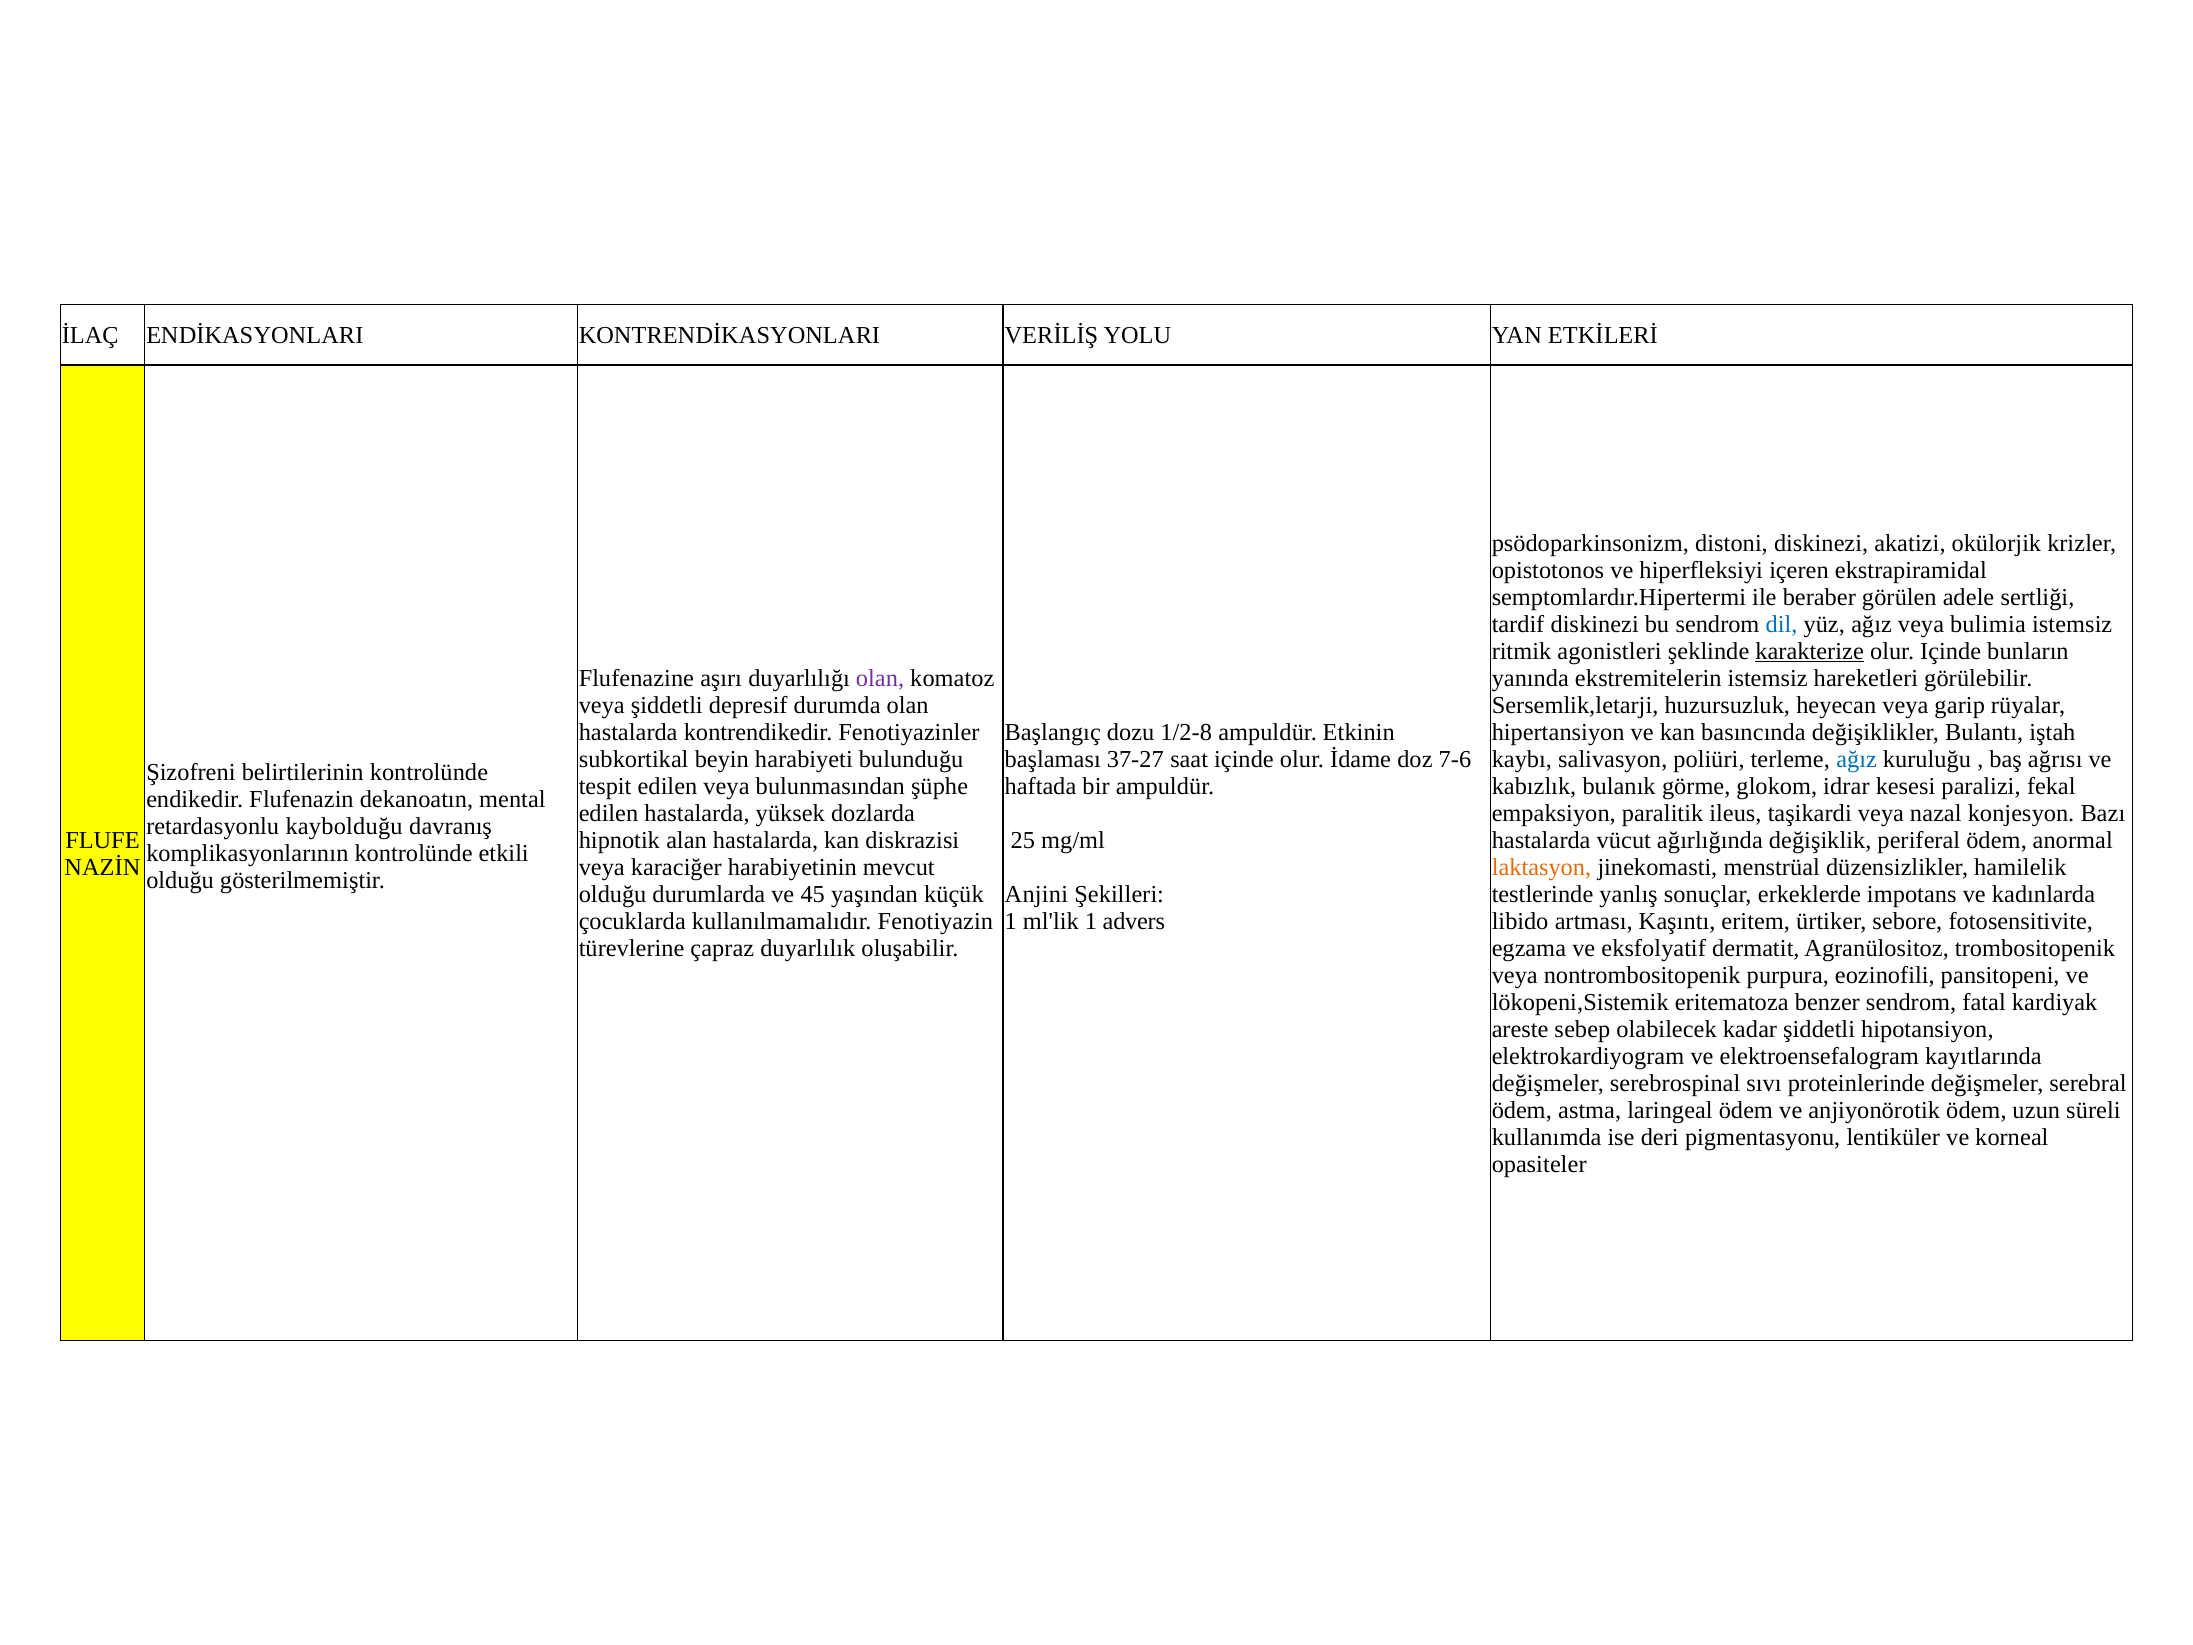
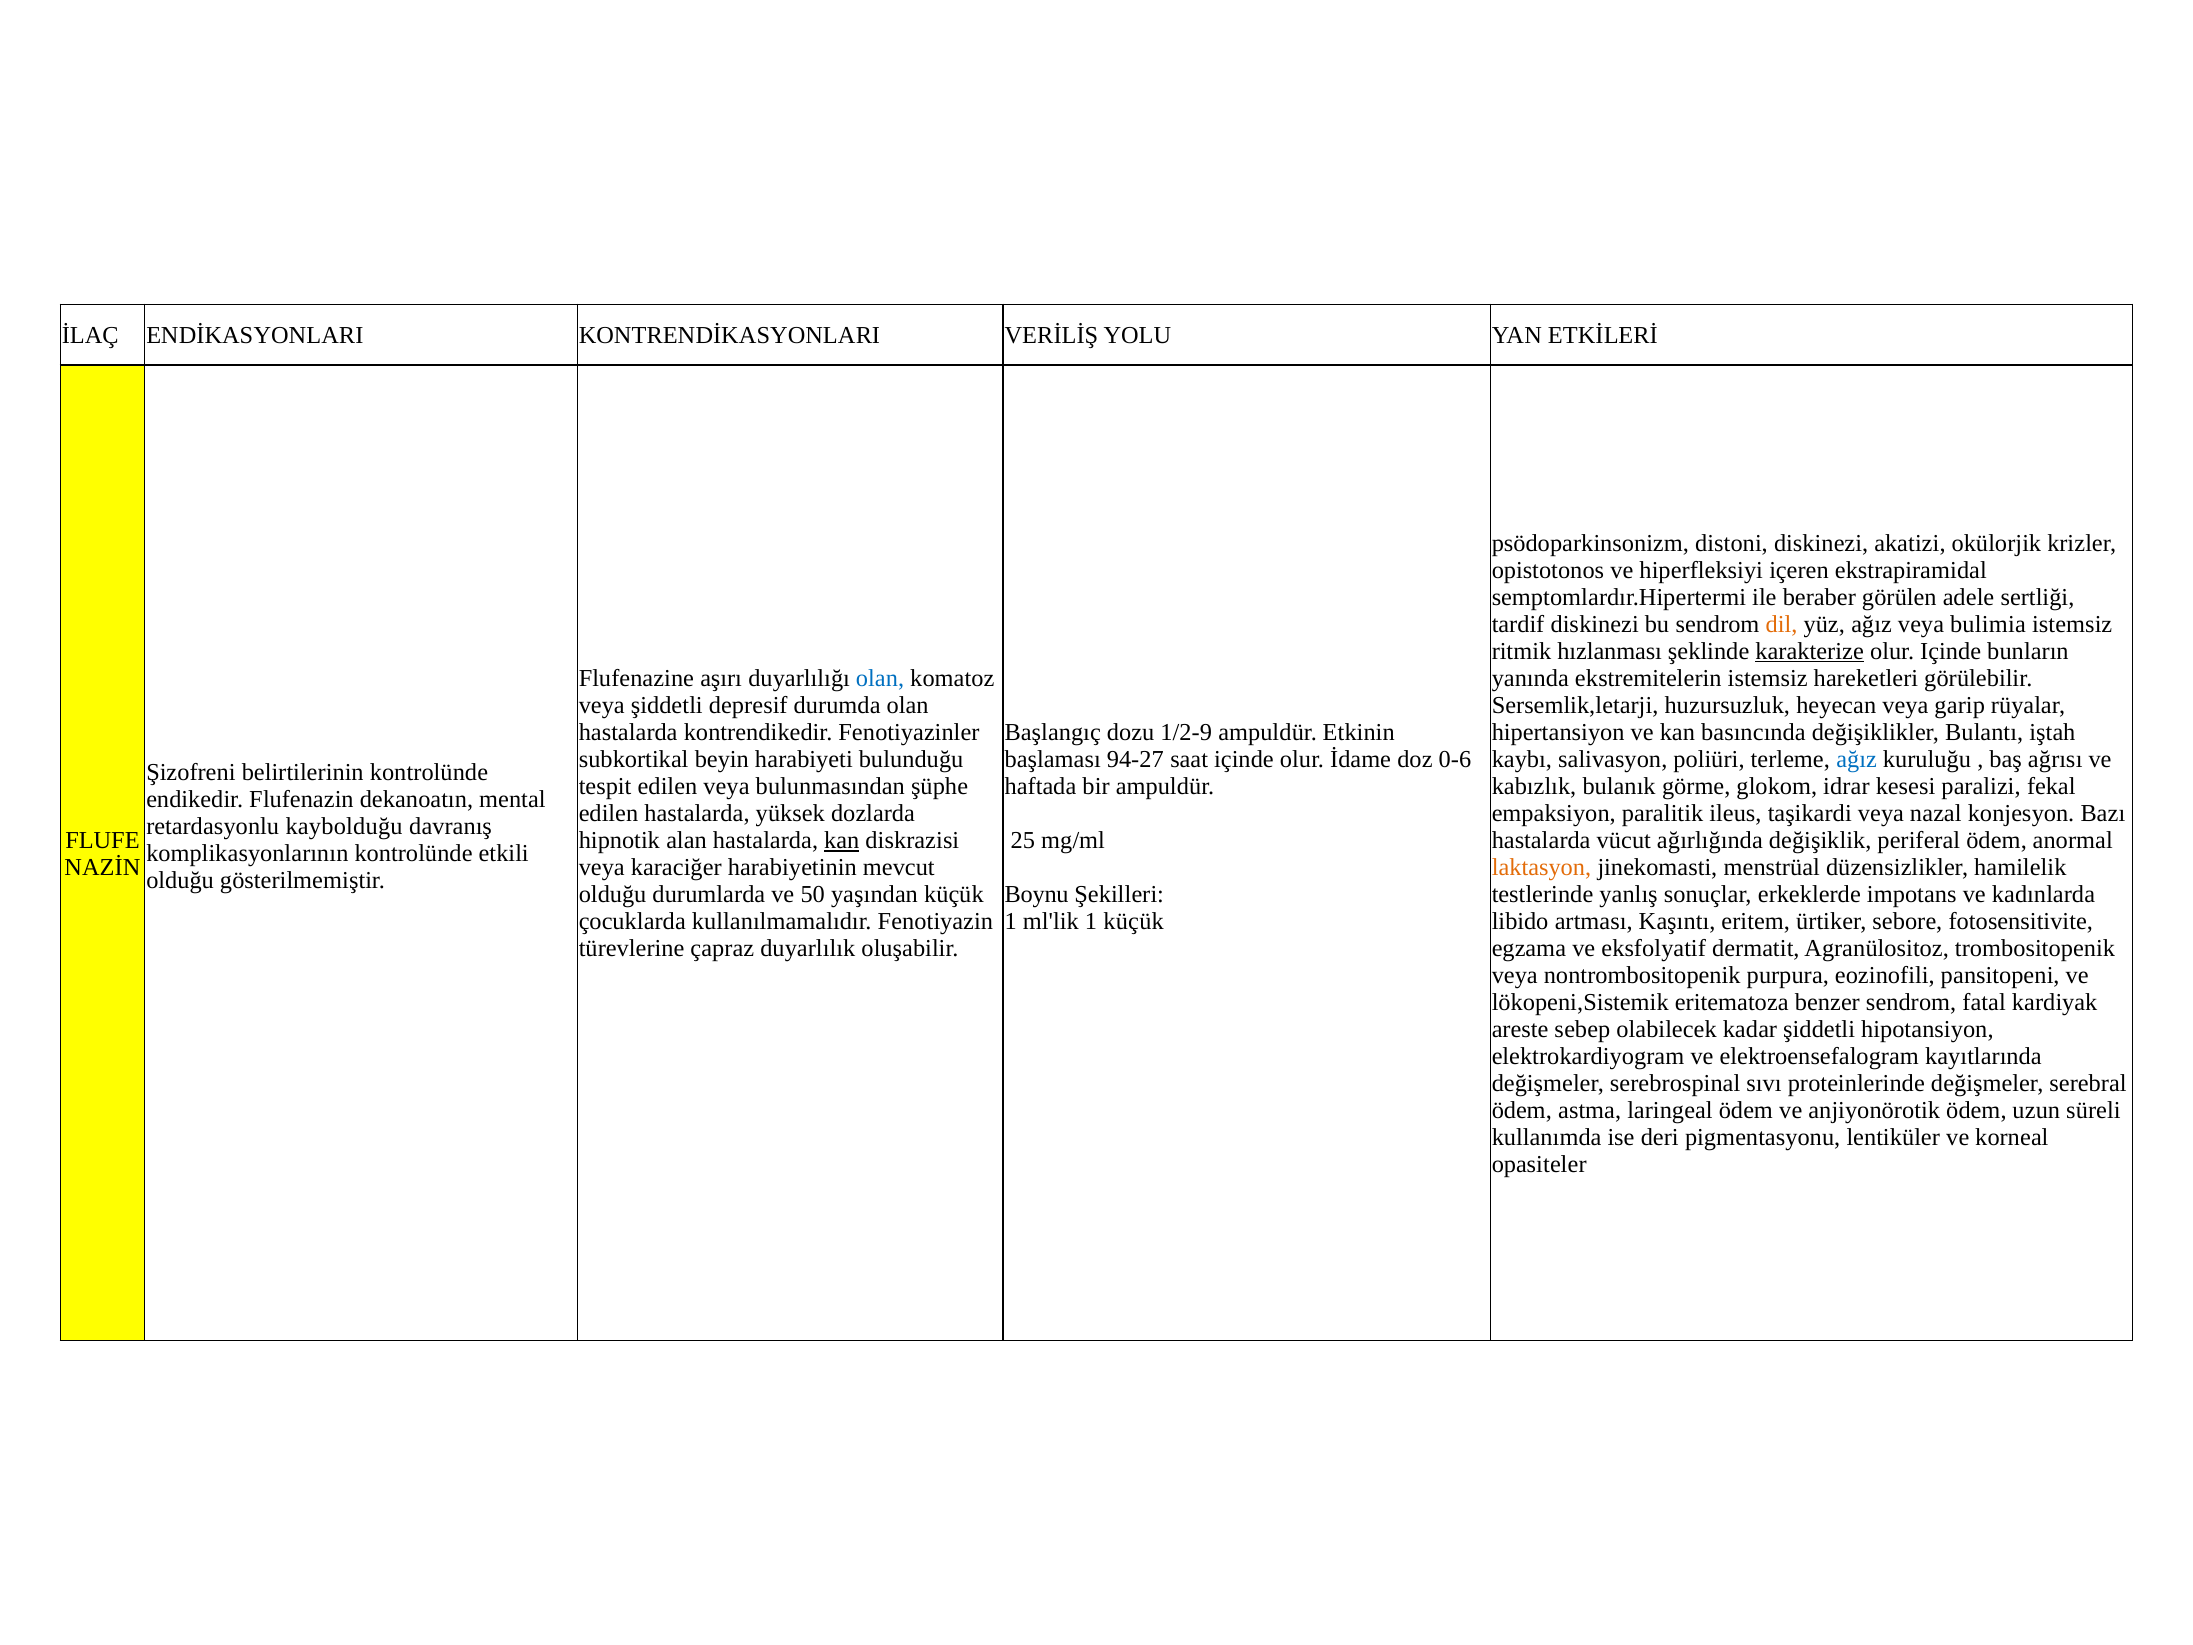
dil colour: blue -> orange (1782, 624)
agonistleri: agonistleri -> hızlanması (1610, 651)
olan colour: purple -> blue (880, 678)
1/2-8: 1/2-8 -> 1/2-9 (1186, 732)
37-27: 37-27 -> 94-27 (1135, 759)
7-6: 7-6 -> 0-6 (1455, 759)
kan underline: none -> present (842, 840)
45: 45 -> 50 (813, 894)
Anjini: Anjini -> Boynu (1037, 894)
1 advers: advers -> küçük (1134, 921)
